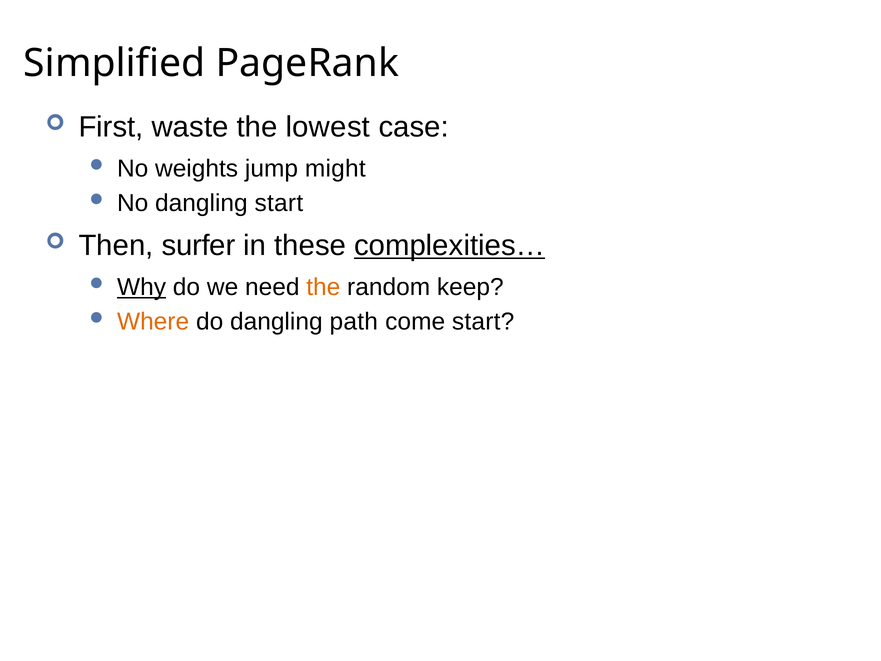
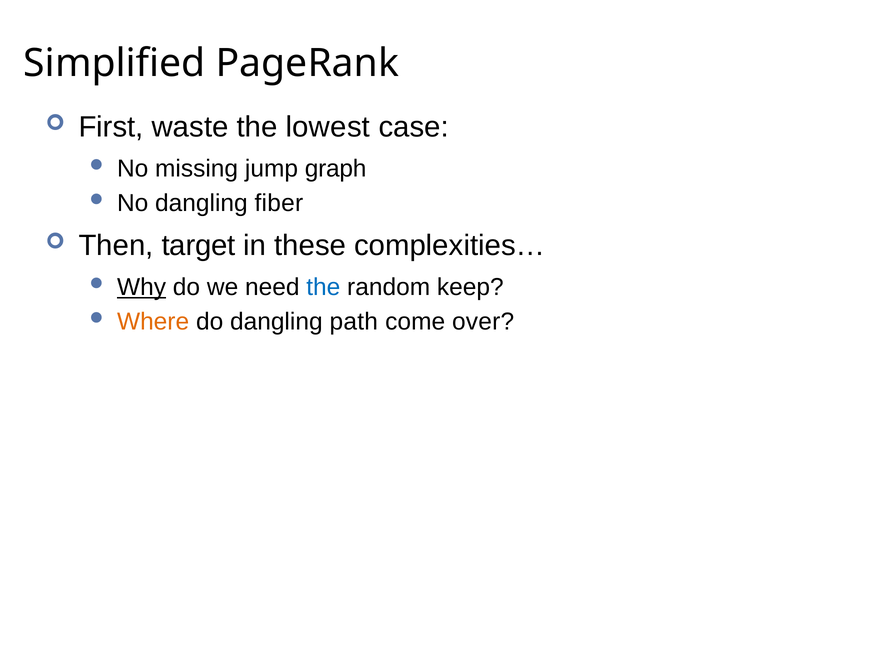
weights: weights -> missing (197, 169)
might: might -> graph (336, 169)
dangling start: start -> fiber (279, 203)
surfer: surfer -> target (198, 245)
complexities… underline: present -> none (450, 245)
the colour: orange -> blue (323, 287)
come start: start -> over (483, 321)
